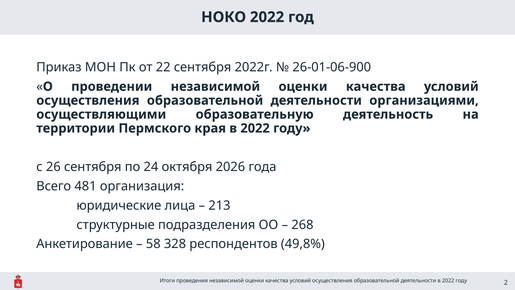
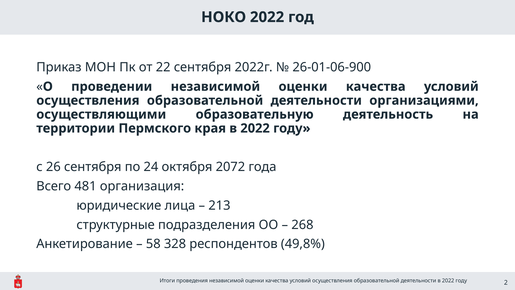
2026: 2026 -> 2072 (230, 167)
